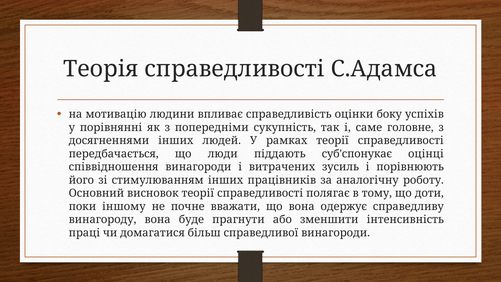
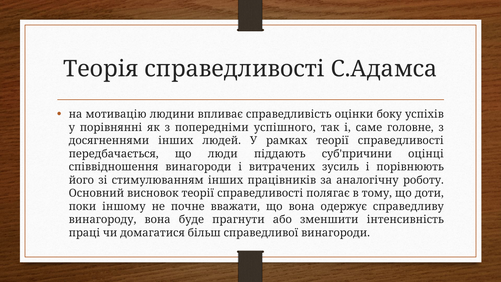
сукупність: сукупність -> успішного (285, 127)
суб'спонукає: суб'спонукає -> суб'причини (357, 154)
